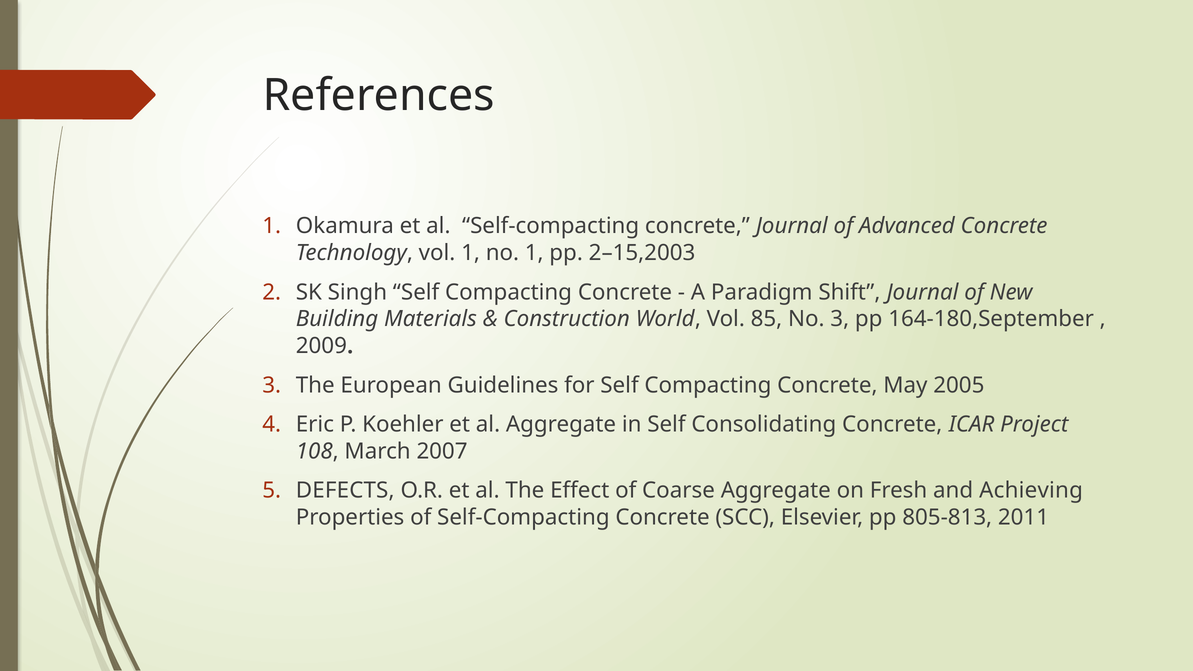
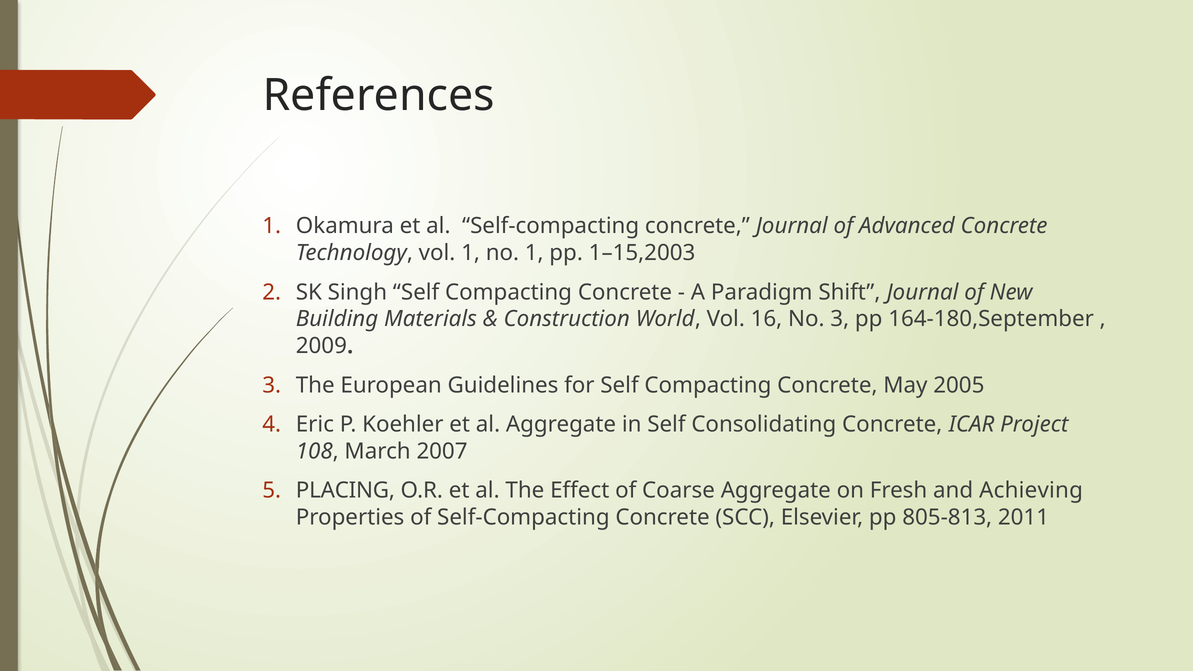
2–15,2003: 2–15,2003 -> 1–15,2003 (642, 253)
85: 85 -> 16 (766, 319)
DEFECTS: DEFECTS -> PLACING (345, 491)
